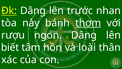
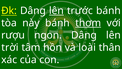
lên underline: none -> present (56, 11)
trước nhan: nhan -> bánh (108, 11)
biết: biết -> trời (10, 47)
